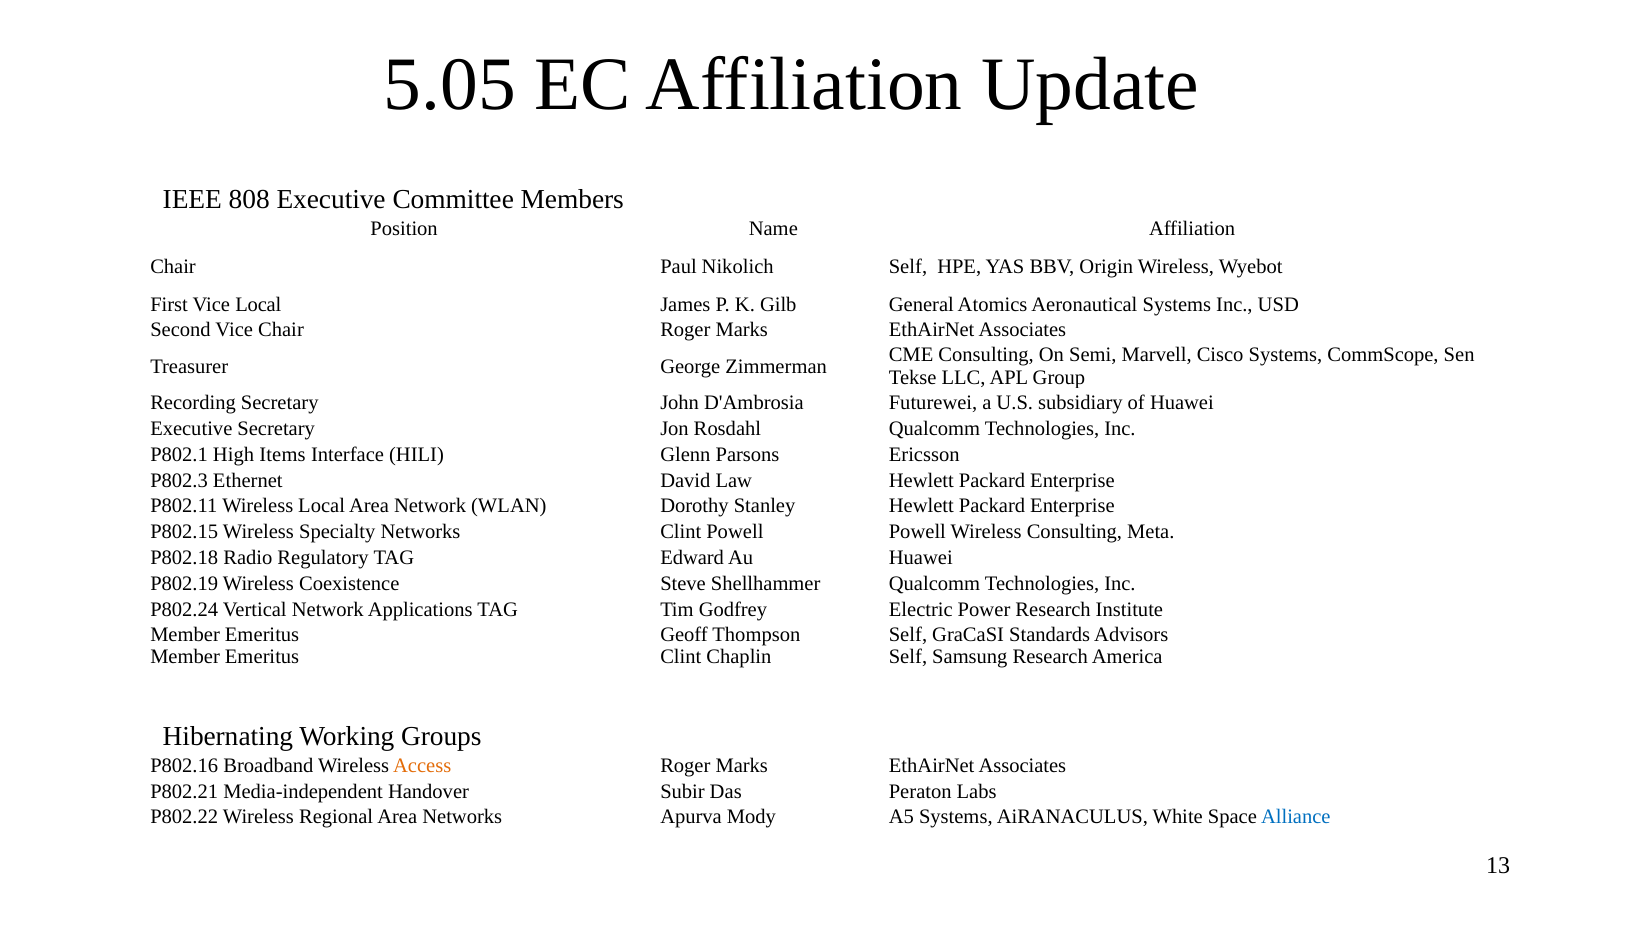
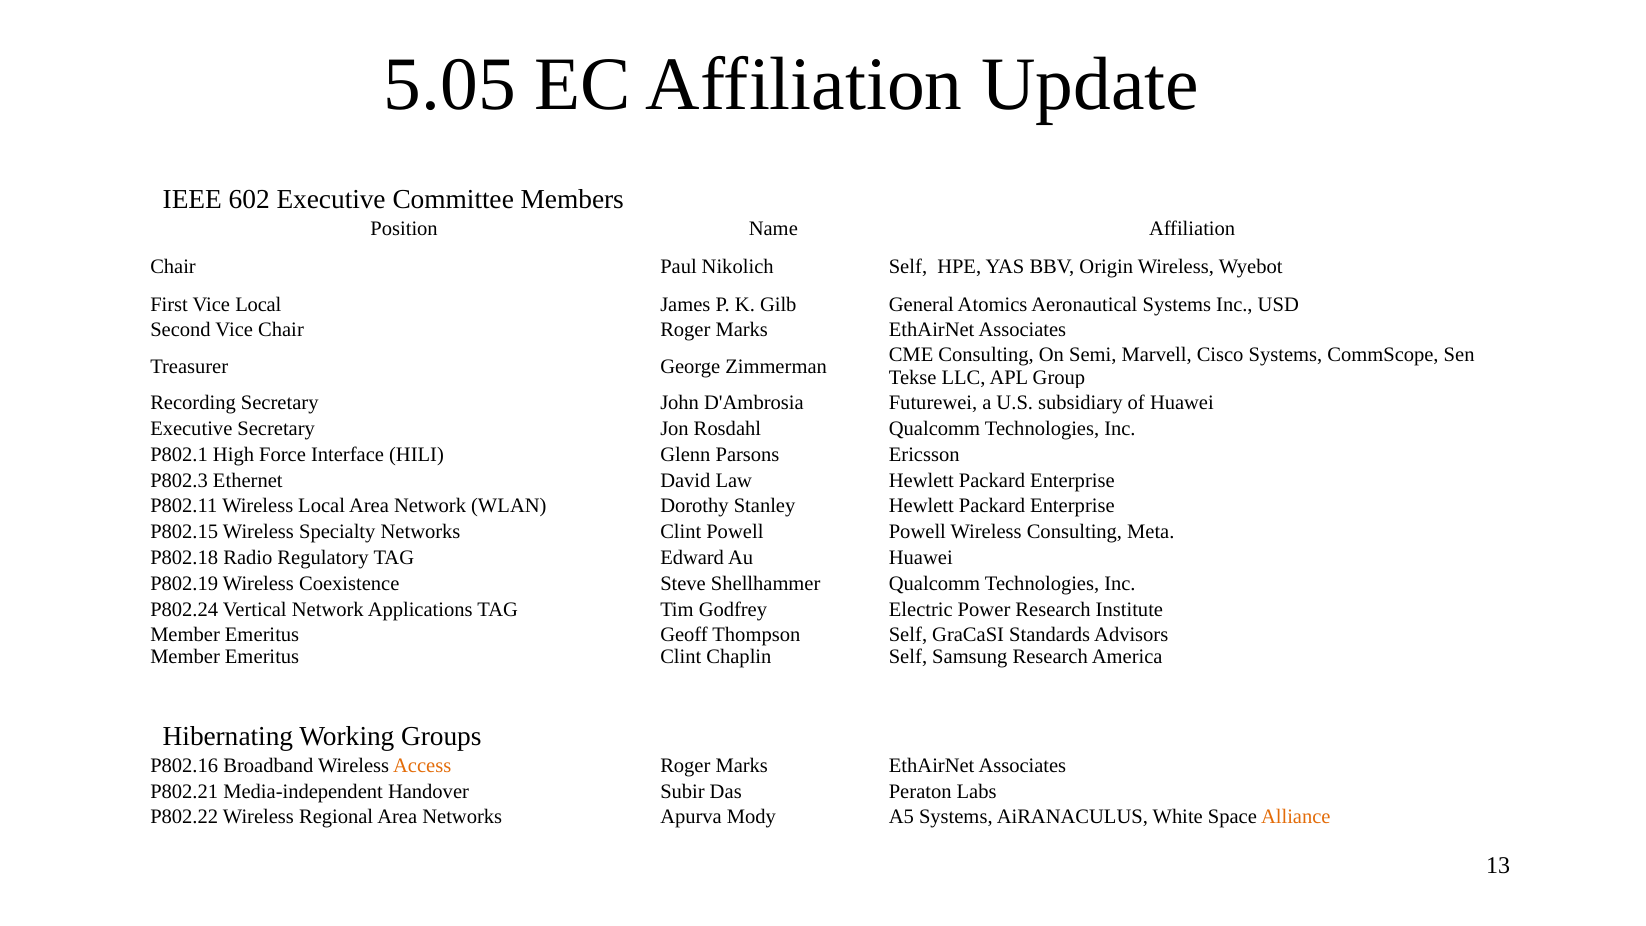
808: 808 -> 602 (249, 200)
Items: Items -> Force (283, 454)
Alliance colour: blue -> orange (1296, 817)
